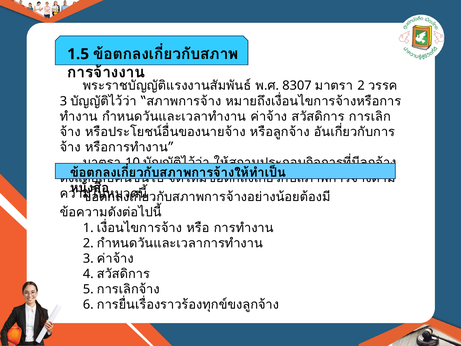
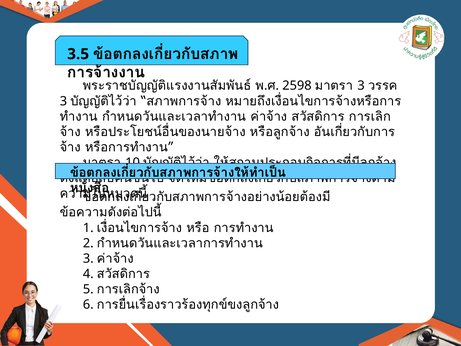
1.5: 1.5 -> 3.5 (78, 54)
8307: 8307 -> 2598 (297, 86)
2: 2 -> 3 (361, 86)
